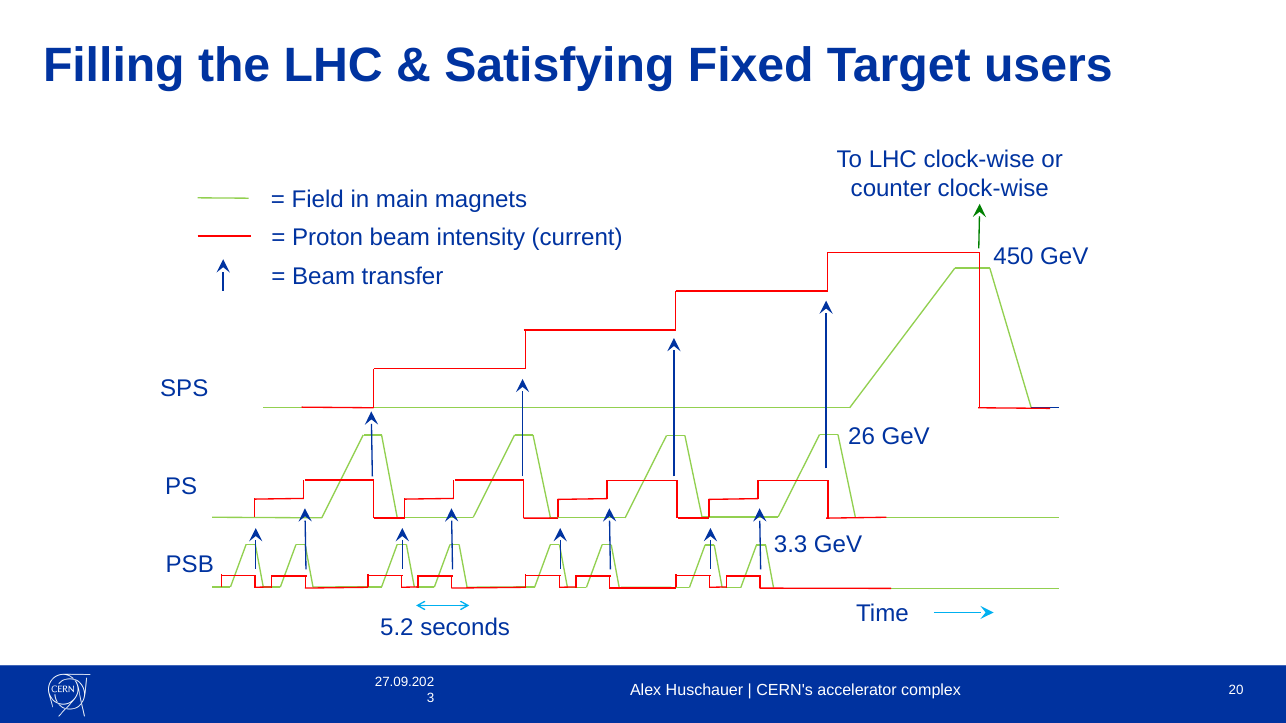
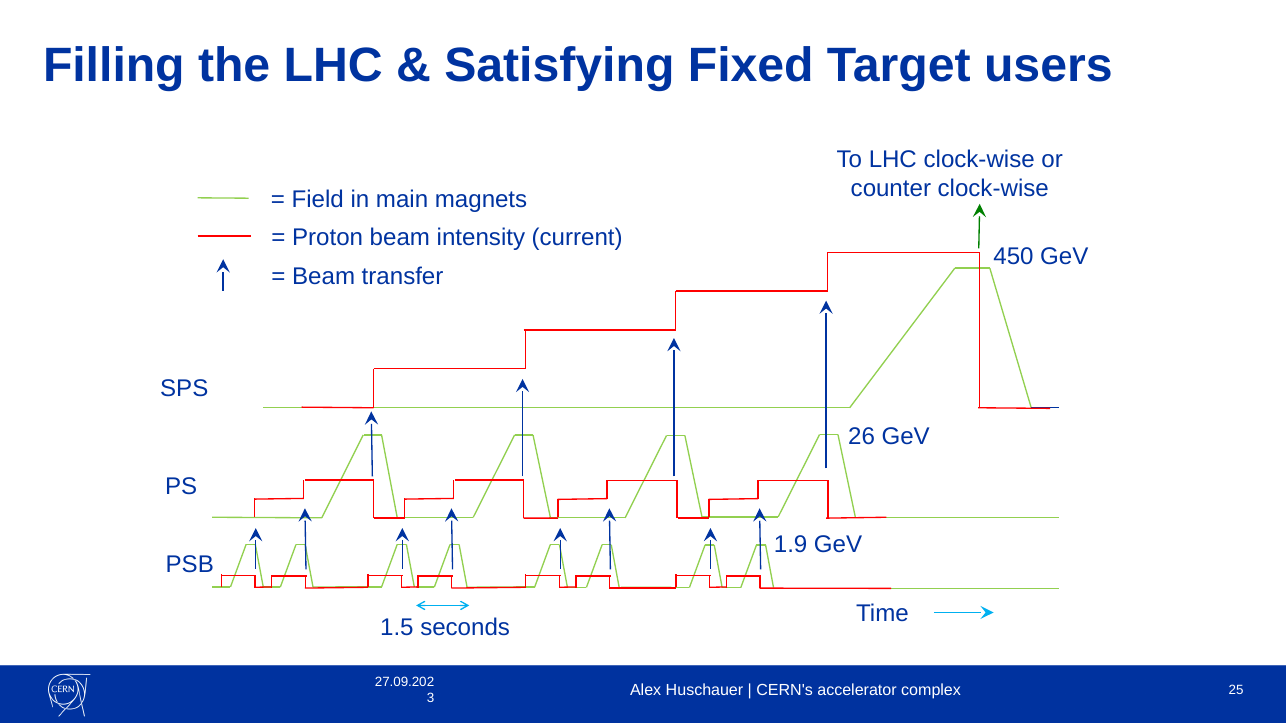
3.3: 3.3 -> 1.9 (791, 545)
5.2: 5.2 -> 1.5 (397, 628)
20: 20 -> 25 (1236, 691)
